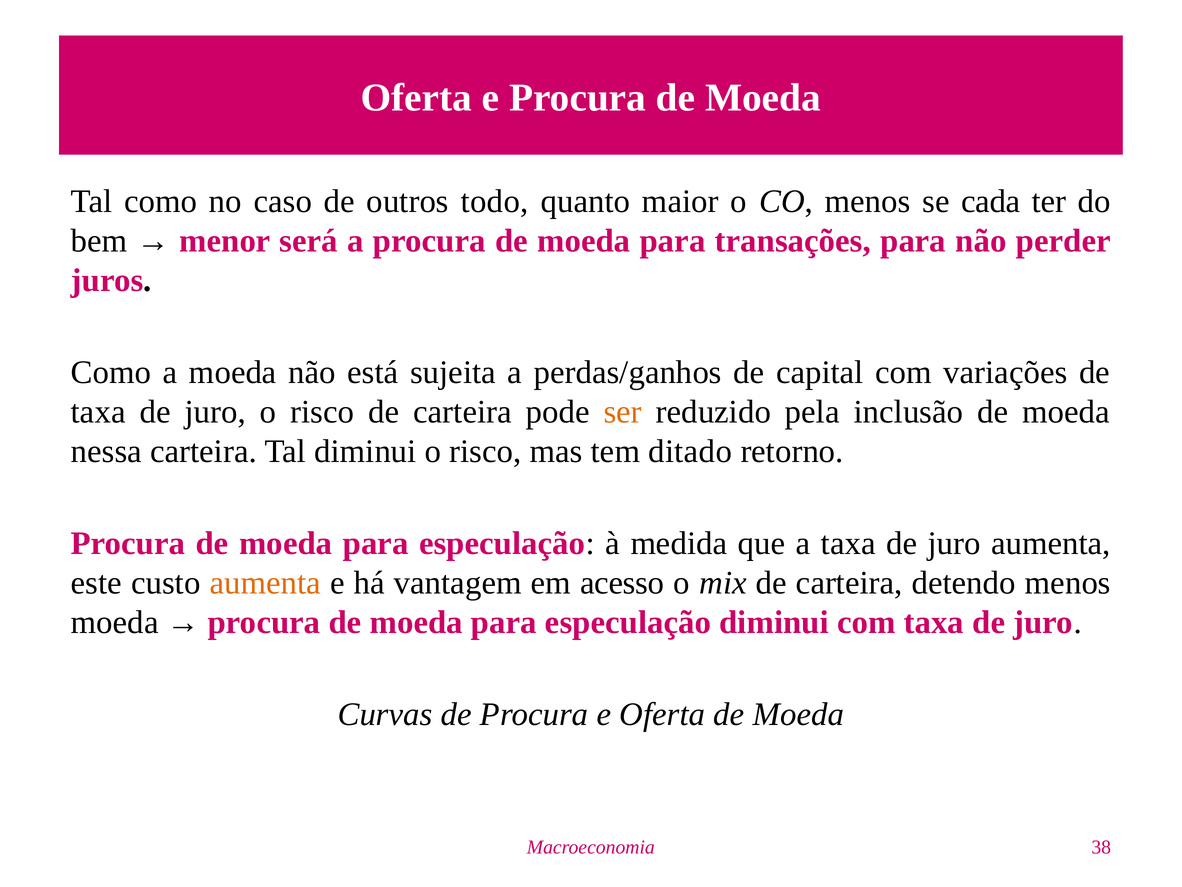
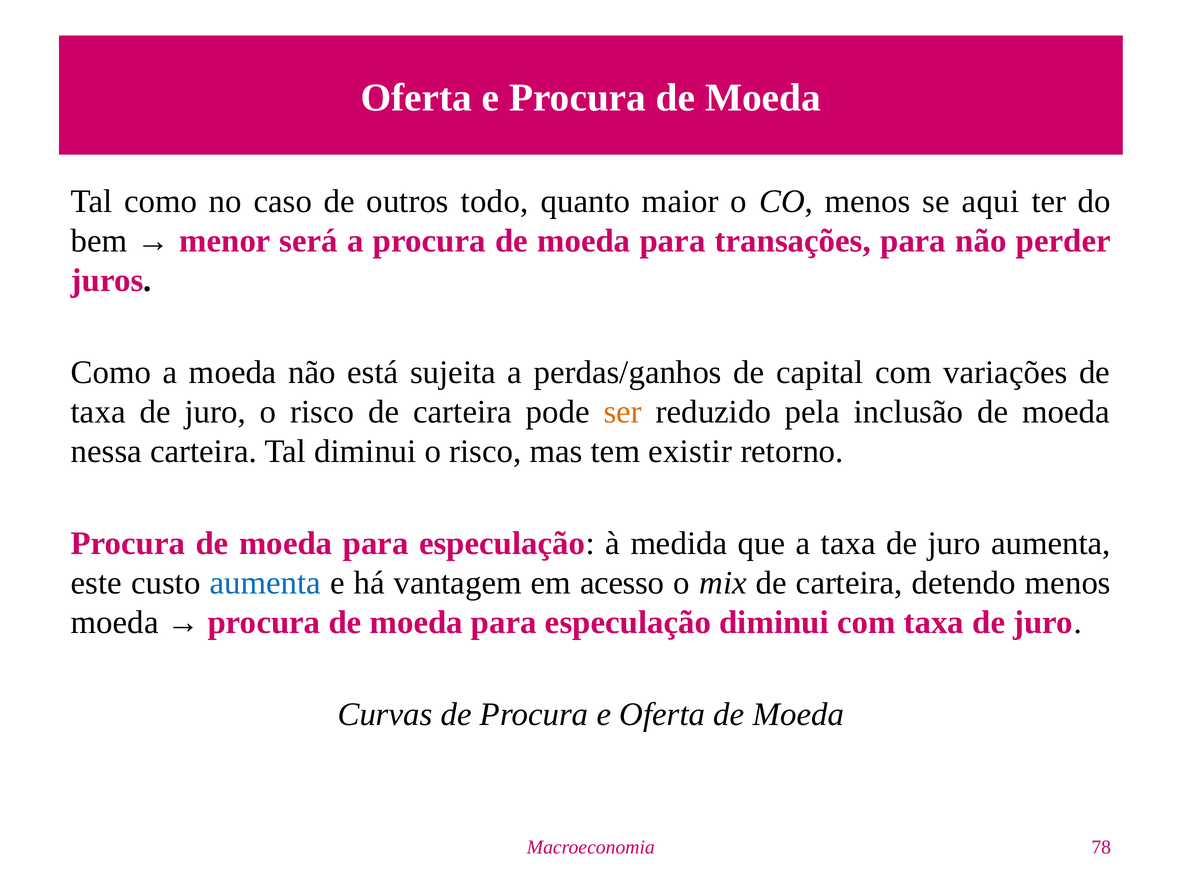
cada: cada -> aqui (990, 201)
ditado: ditado -> existir (690, 451)
aumenta colour: orange -> blue (265, 583)
38: 38 -> 78 (1101, 847)
